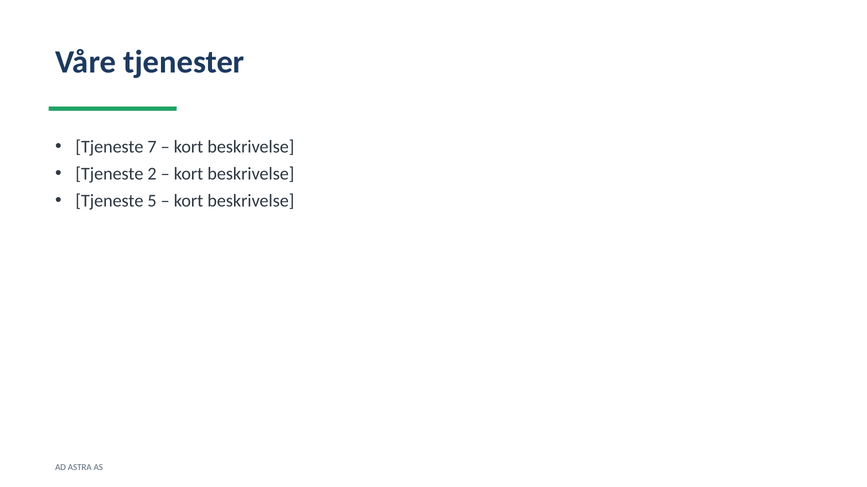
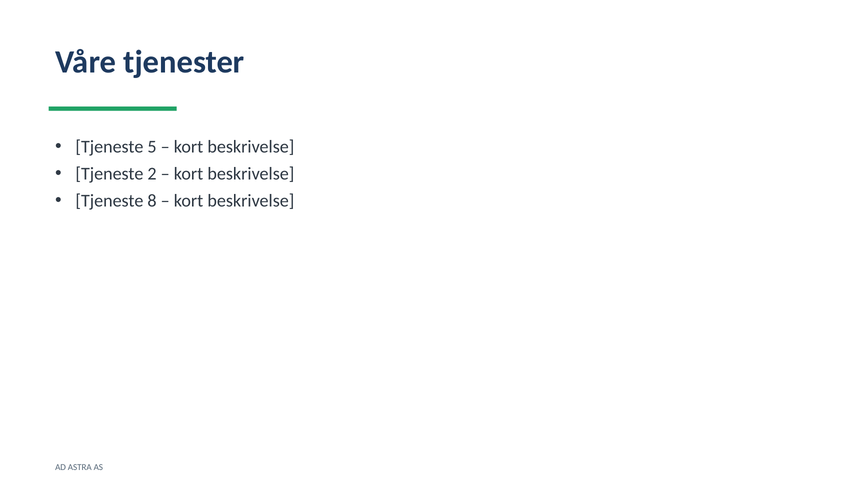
7: 7 -> 5 (152, 147)
5: 5 -> 8 (152, 201)
